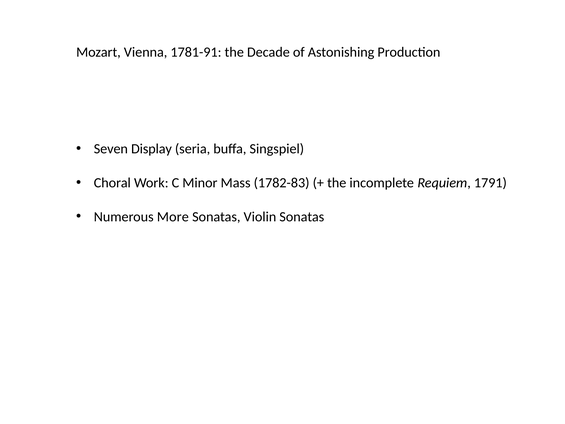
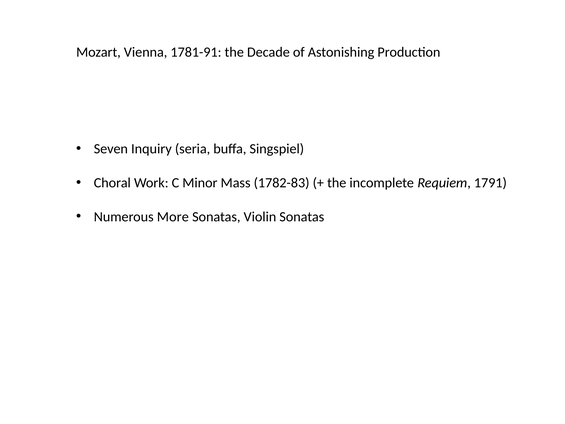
Display: Display -> Inquiry (151, 149)
